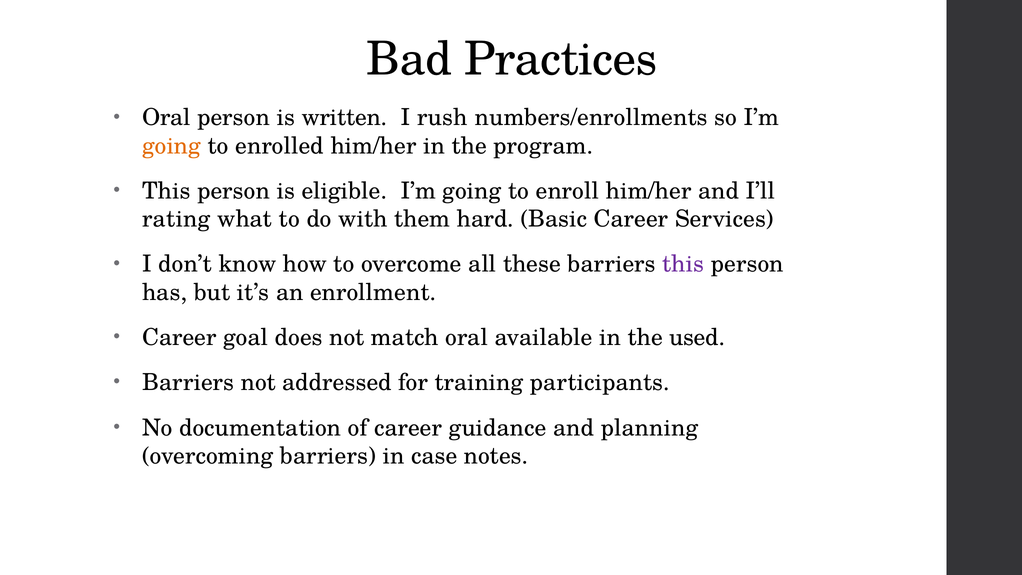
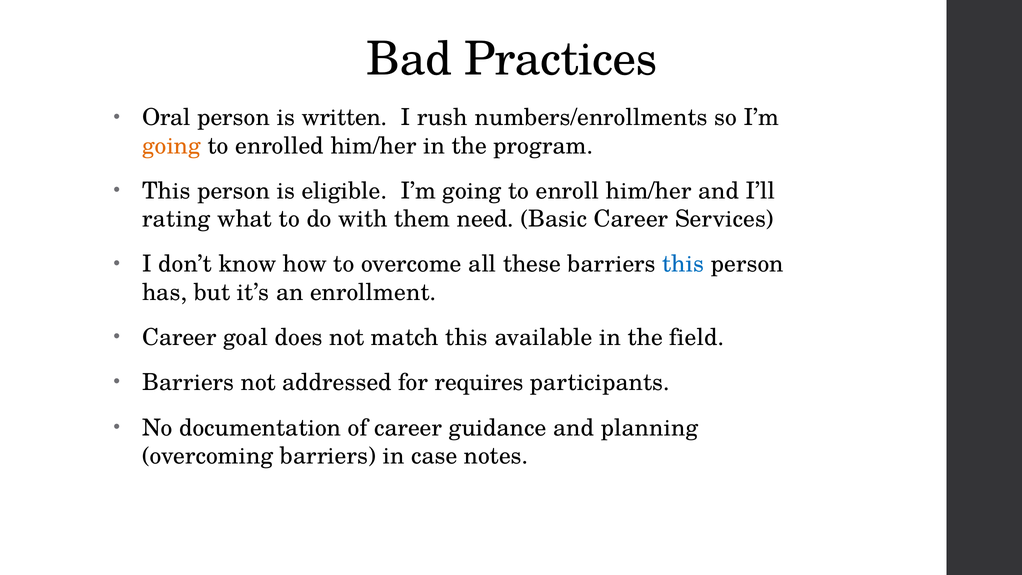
hard: hard -> need (485, 219)
this colour: purple -> blue (683, 264)
match oral: oral -> this (467, 337)
used: used -> field (697, 337)
training: training -> requires (479, 383)
